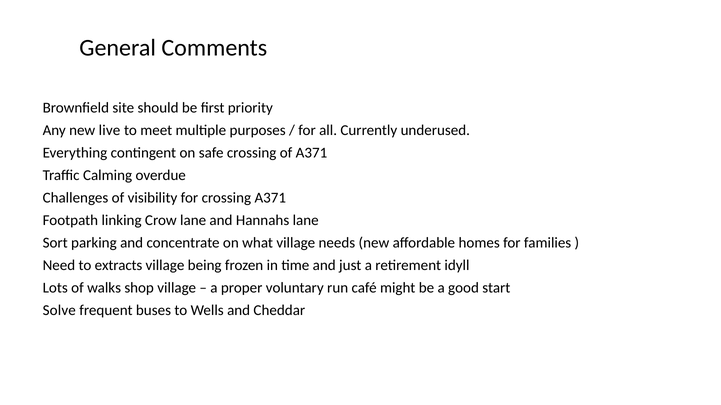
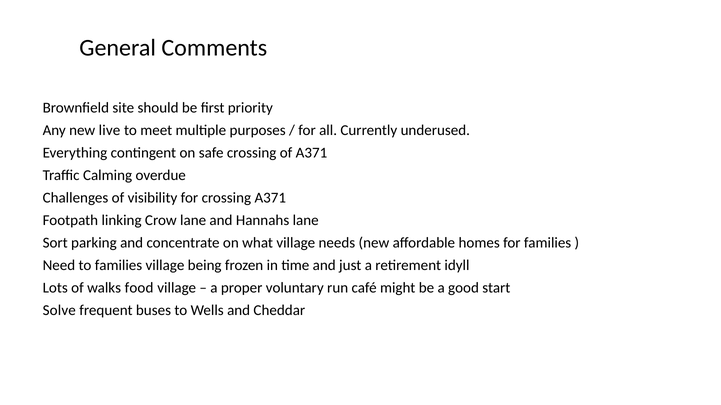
to extracts: extracts -> families (118, 266)
shop: shop -> food (139, 288)
